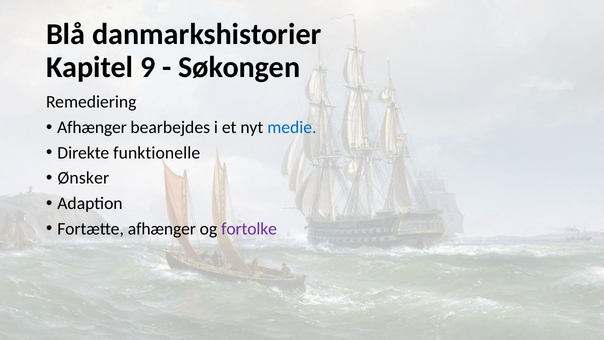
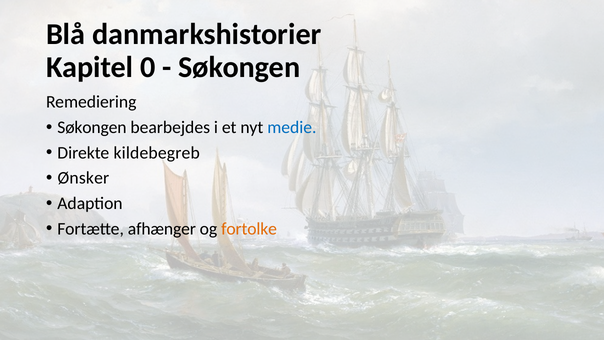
9: 9 -> 0 (148, 67)
Afhænger: Afhænger -> Søkongen (92, 127)
funktionelle: funktionelle -> kildebegreb (157, 153)
fortolke colour: purple -> orange (249, 229)
